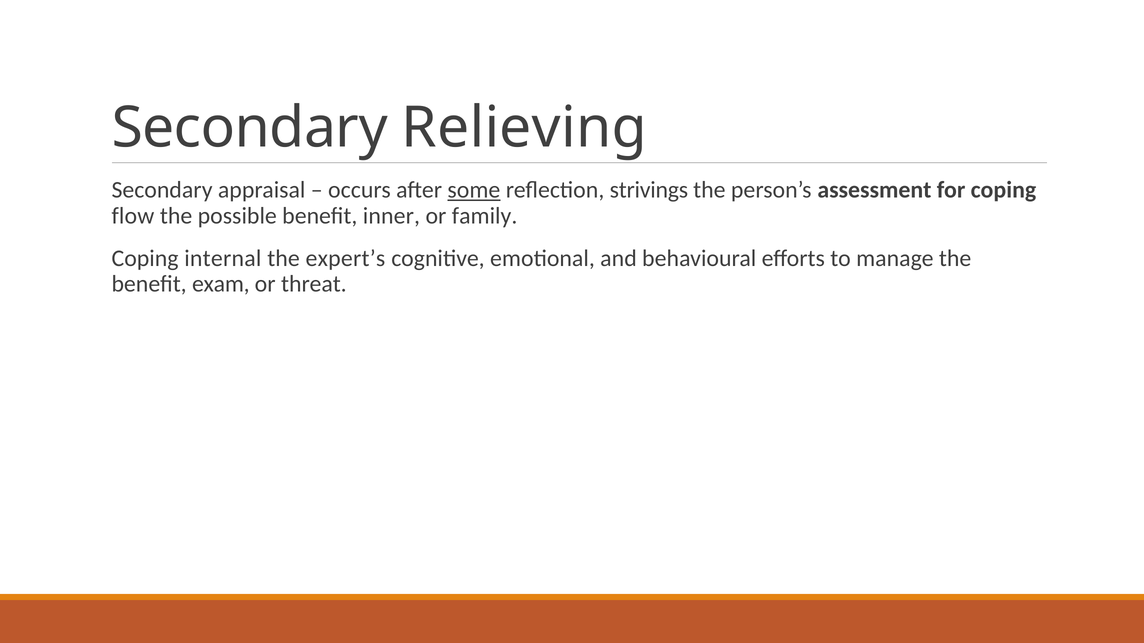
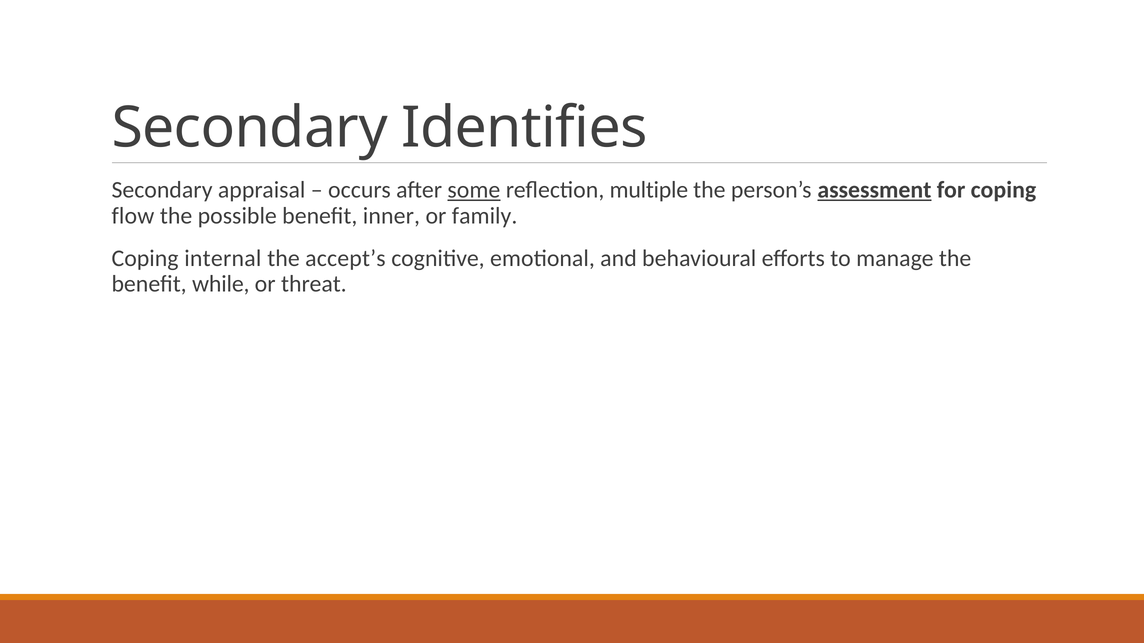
Relieving: Relieving -> Identifies (524, 128)
strivings: strivings -> multiple (649, 190)
assessment underline: none -> present (874, 190)
expert’s: expert’s -> accept’s (345, 258)
exam: exam -> while (221, 284)
